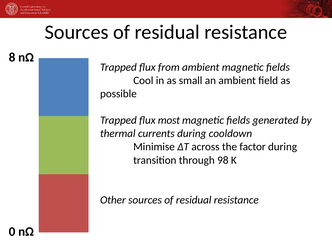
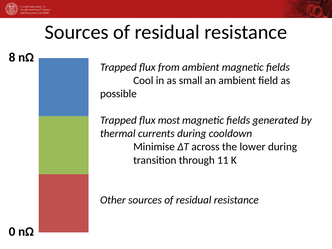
factor: factor -> lower (252, 147)
98: 98 -> 11 (223, 160)
